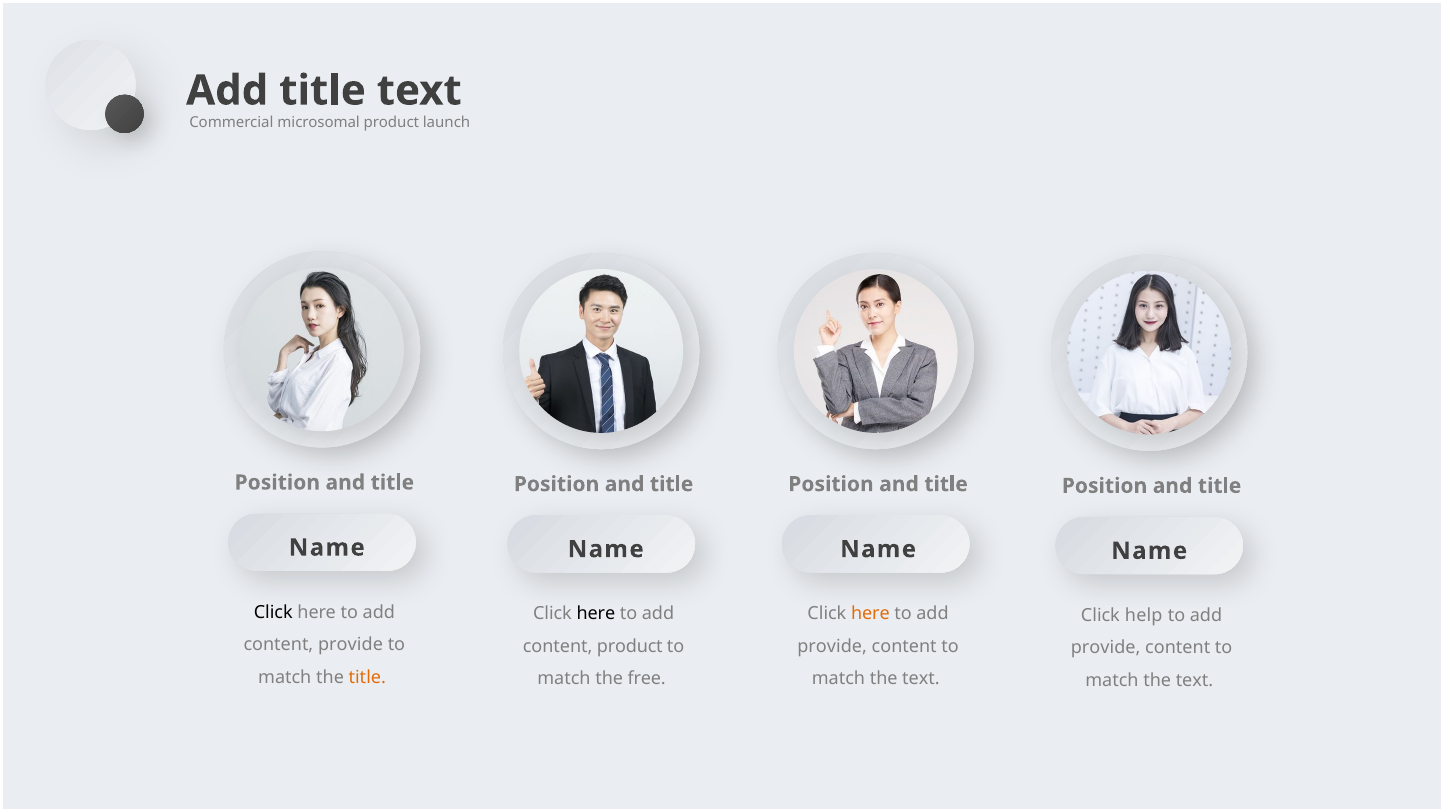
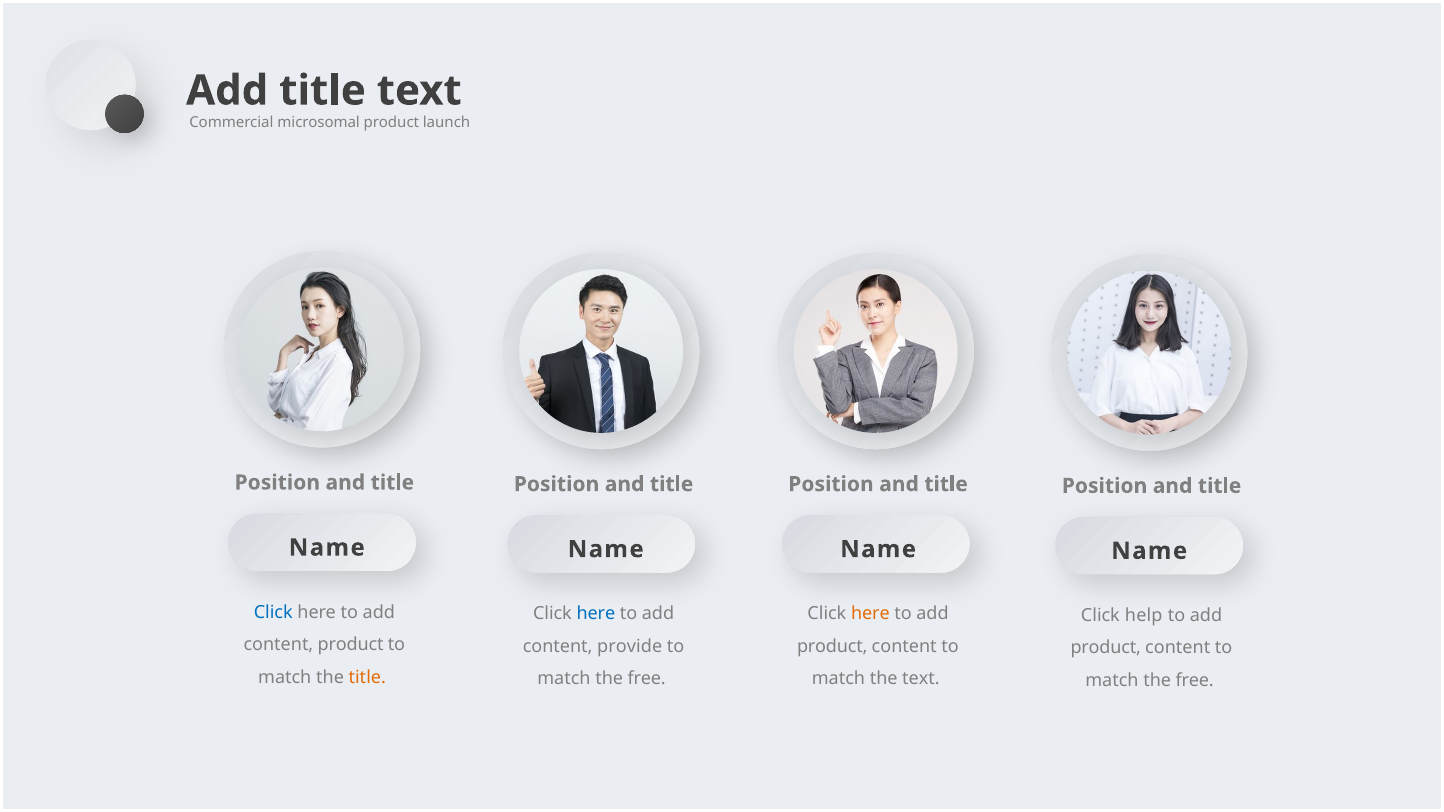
Click colour: black -> blue (273, 612)
here colour: black -> blue (596, 614)
content provide: provide -> product (351, 645)
content product: product -> provide (630, 647)
provide: provide -> product (832, 647)
provide: provide -> product (1106, 648)
text: text -> free (1195, 681)
